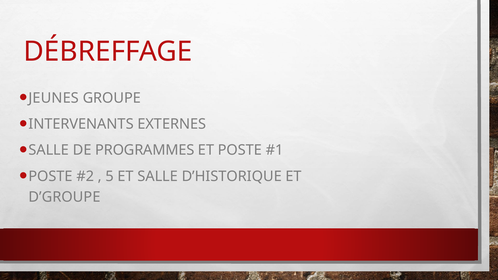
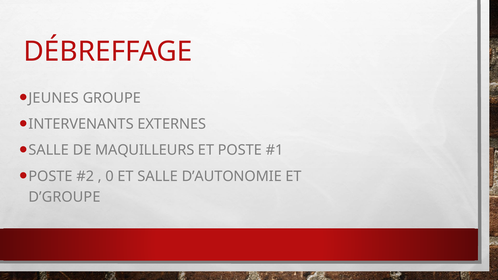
PROGRAMMES: PROGRAMMES -> MAQUILLEURS (145, 150)
5: 5 -> 0 (110, 176)
D’HISTORIQUE: D’HISTORIQUE -> D’AUTONOMIE (232, 176)
